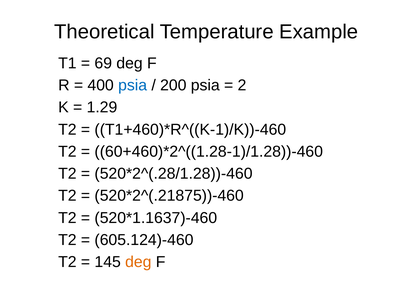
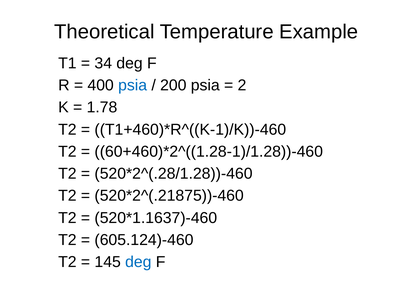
69: 69 -> 34 (103, 63)
1.29: 1.29 -> 1.78 (102, 108)
deg colour: orange -> blue (138, 262)
